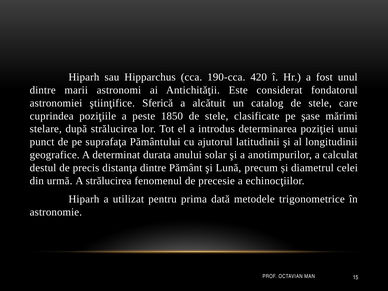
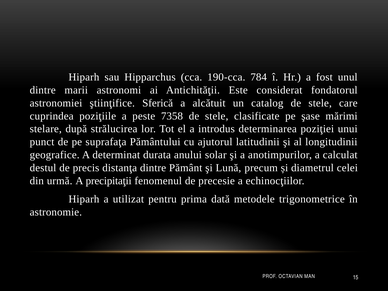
420: 420 -> 784 (259, 77)
1850: 1850 -> 7358 (172, 116)
A strălucirea: strălucirea -> precipitaţii (109, 181)
